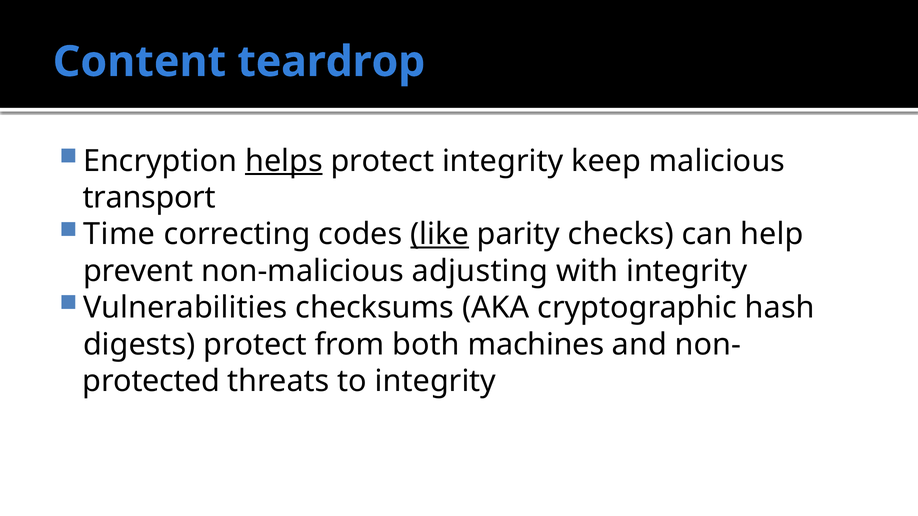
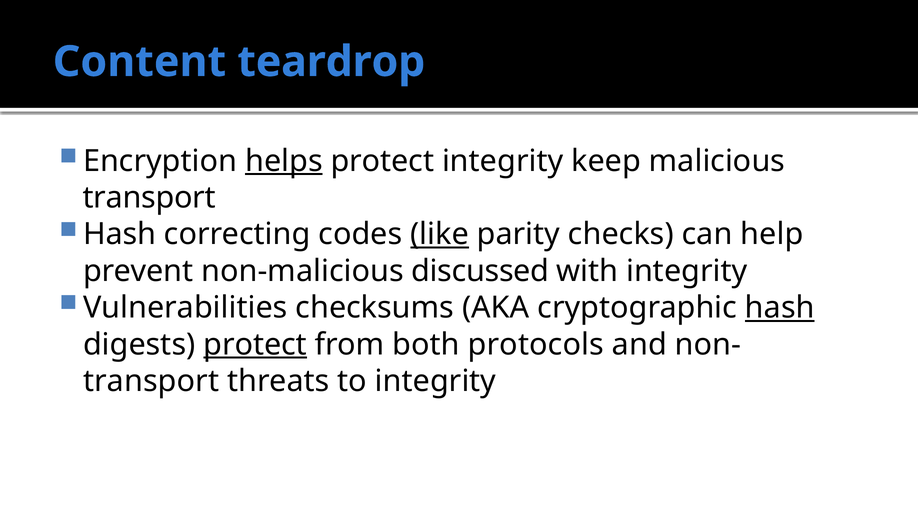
Time: Time -> Hash (120, 235)
adjusting: adjusting -> discussed (480, 271)
hash underline: none -> present (780, 308)
protect underline: none -> present (255, 345)
machines: machines -> protocols (536, 345)
protected: protected -> transport (151, 381)
